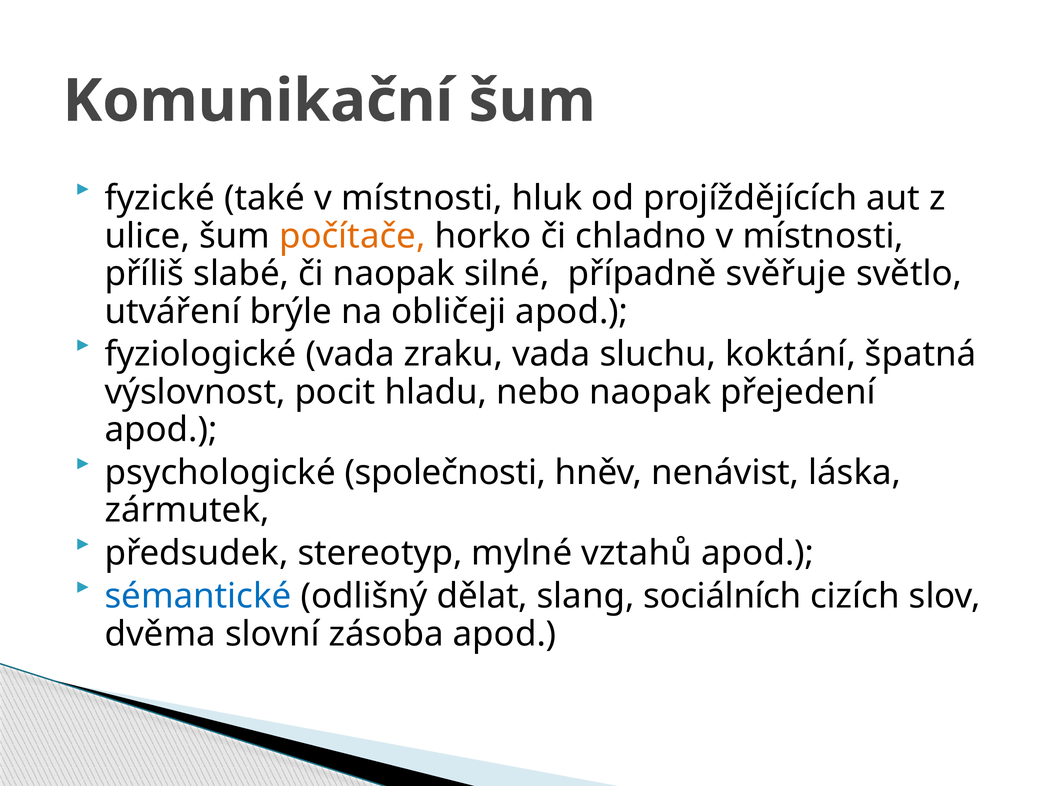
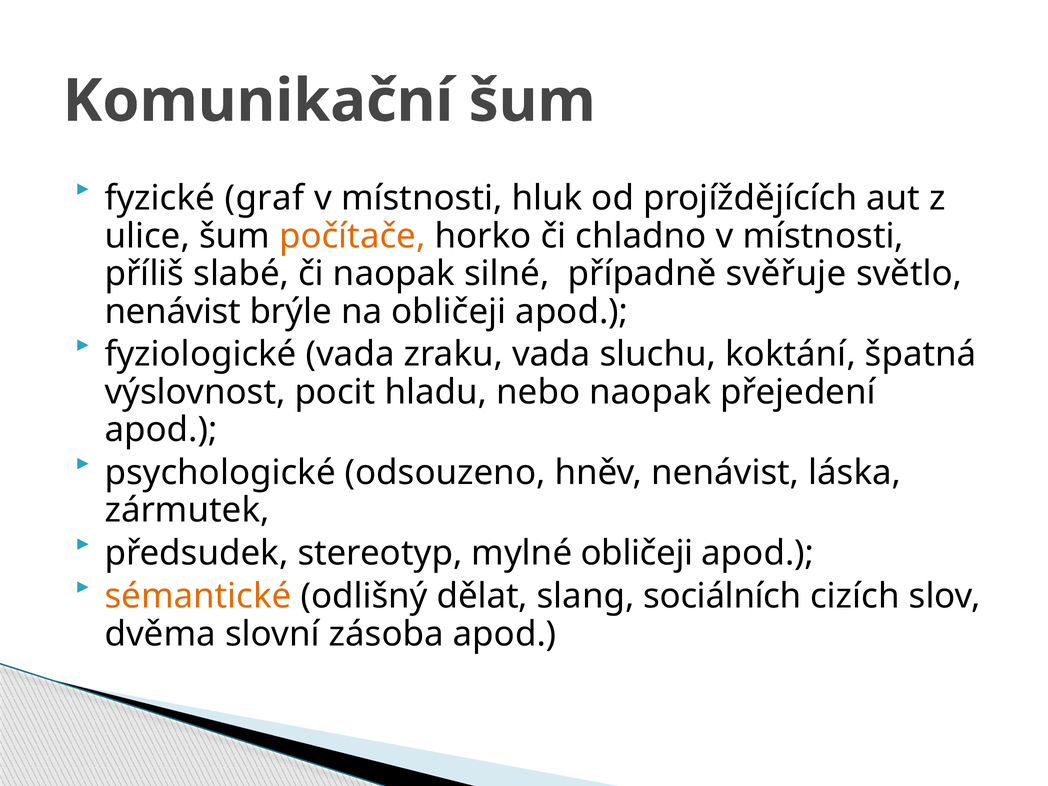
také: také -> graf (264, 198)
utváření: utváření -> nenávist (173, 311)
společnosti: společnosti -> odsouzeno (445, 473)
mylné vztahů: vztahů -> obličeji (637, 553)
sémantické colour: blue -> orange (198, 596)
